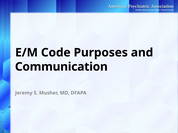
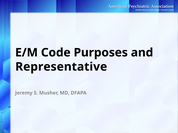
Communication: Communication -> Representative (61, 67)
